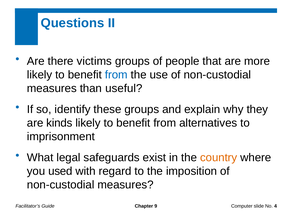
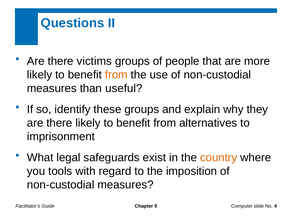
from colour: blue -> orange (116, 75)
kinds: kinds -> there (59, 123)
used: used -> tools (60, 171)
